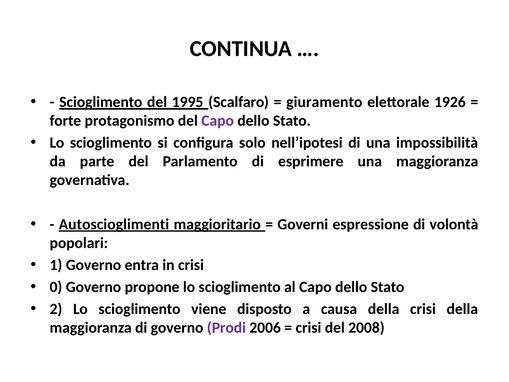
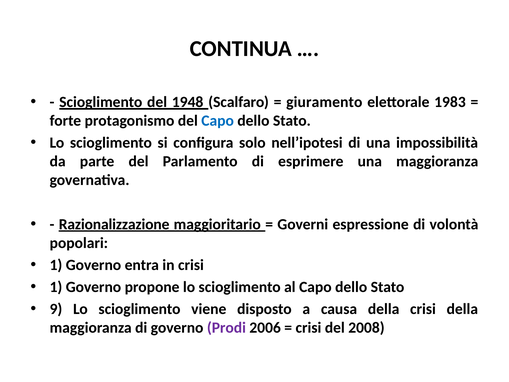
1995: 1995 -> 1948 (188, 102)
1926: 1926 -> 1983 (450, 102)
Capo colour: purple -> blue (218, 121)
Autoscioglimenti: Autoscioglimenti -> Razionalizzazione (114, 224)
0: 0 -> 1 (56, 287)
2: 2 -> 9 (56, 309)
